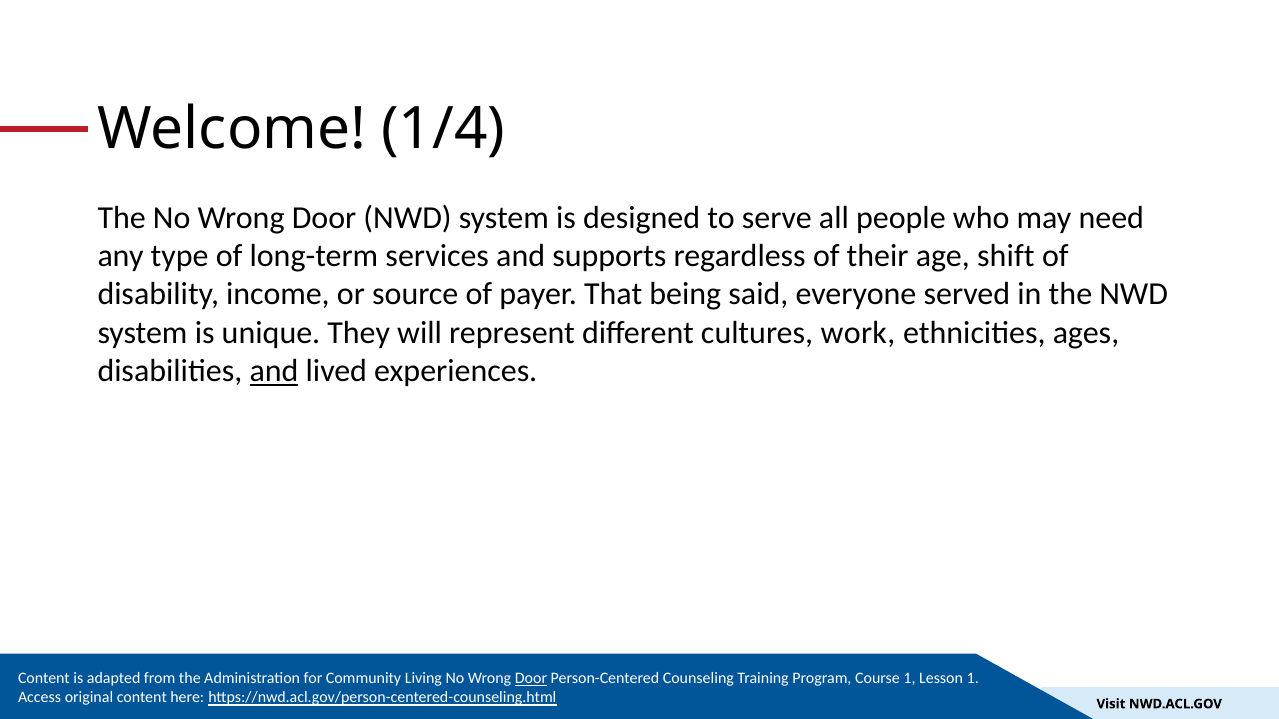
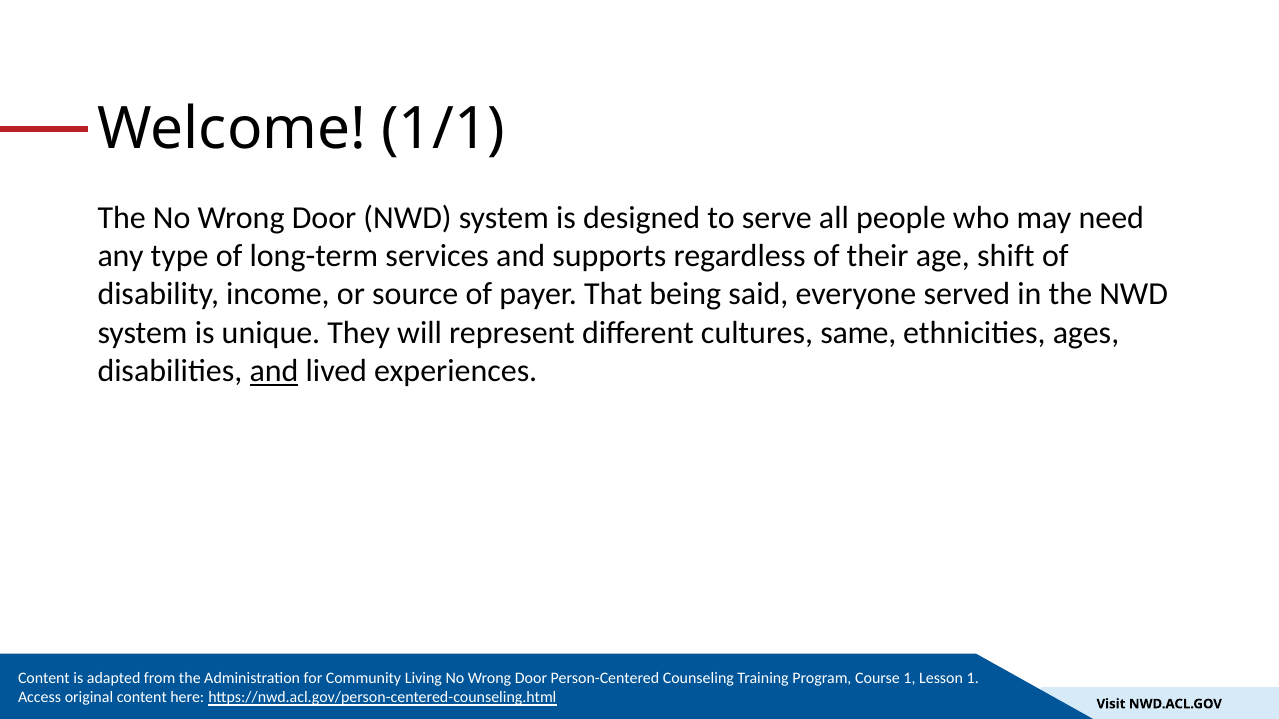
1/4: 1/4 -> 1/1 (443, 129)
work: work -> same (858, 333)
Door underline: present -> none (531, 679)
